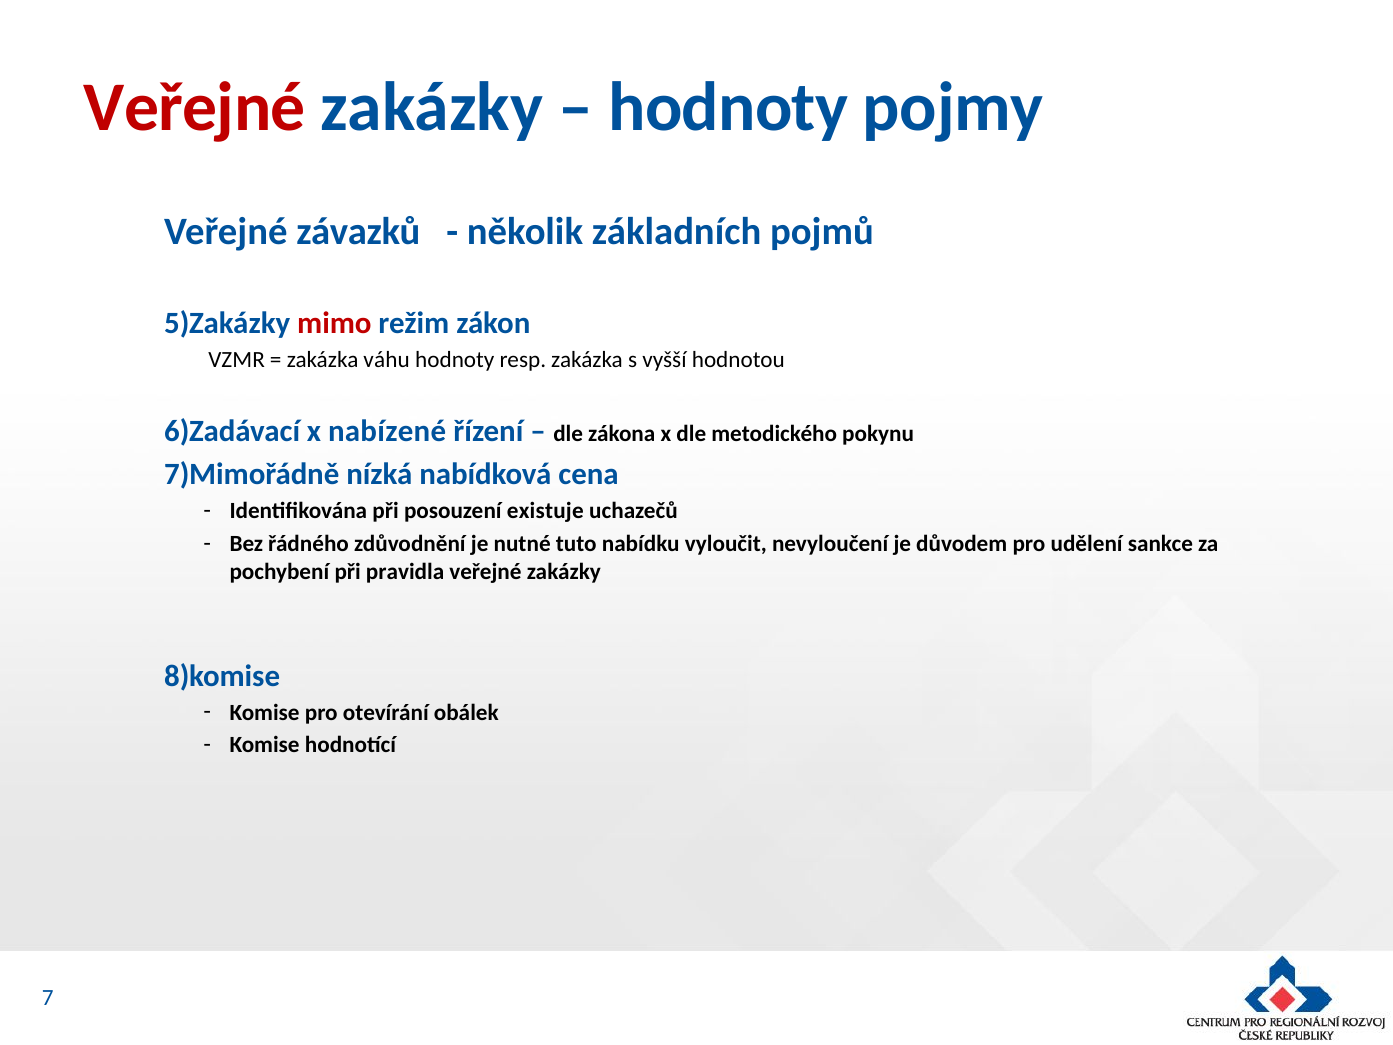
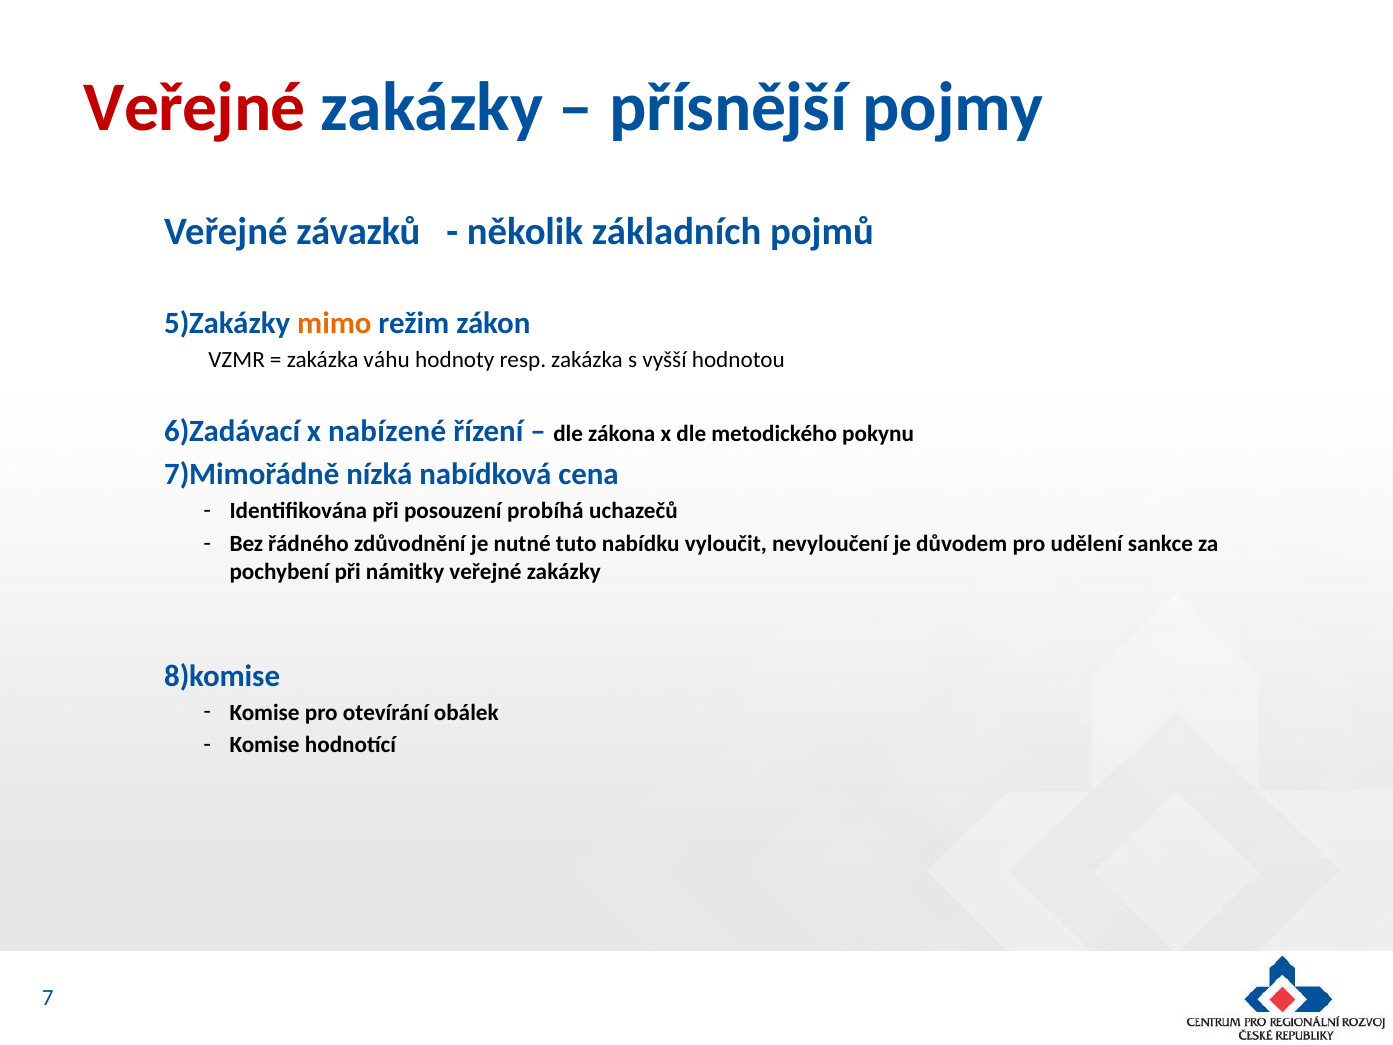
hodnoty: hodnoty -> přísnější (728, 107)
mimo colour: red -> orange (334, 323)
existuje: existuje -> probíhá (545, 511)
pravidla: pravidla -> námitky (405, 571)
